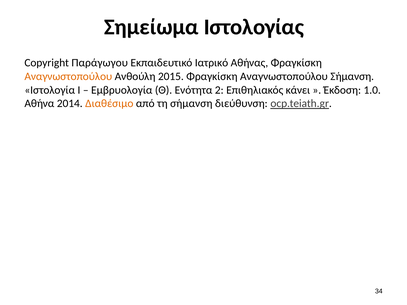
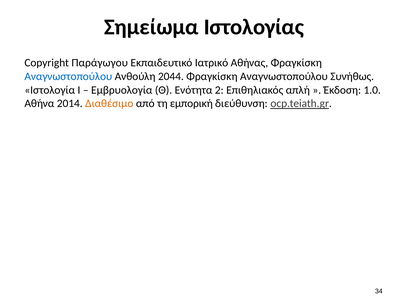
Αναγνωστοπούλου colour: orange -> blue (68, 76)
2015: 2015 -> 2044 (171, 76)
Αναγνωστοπούλου Σήμανση: Σήμανση -> Συνήθως (352, 76)
κάνει: κάνει -> απλή (298, 90)
τη σήμανση: σήμανση -> εμπορική (191, 104)
